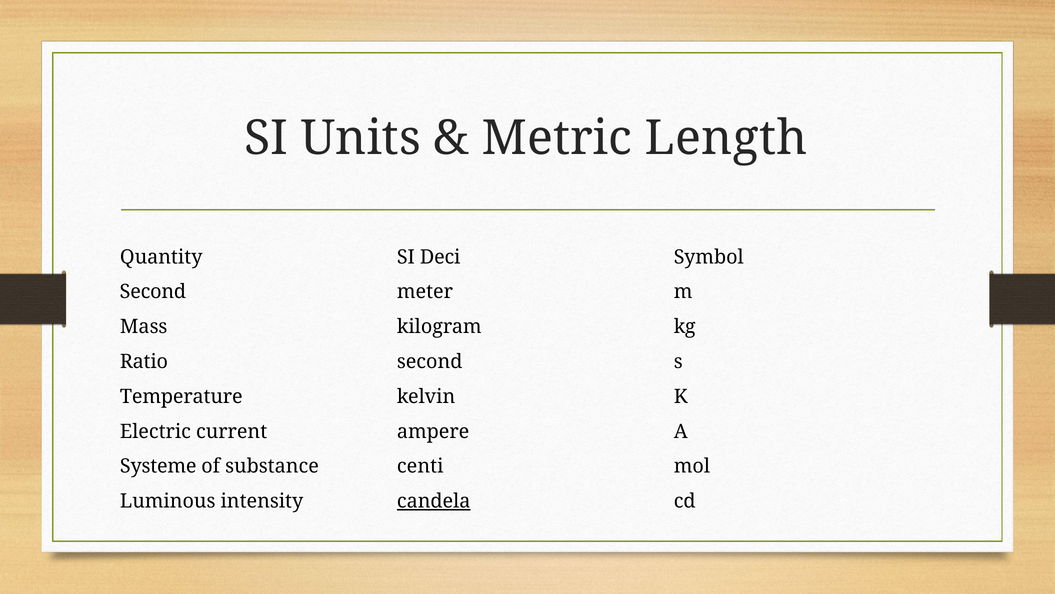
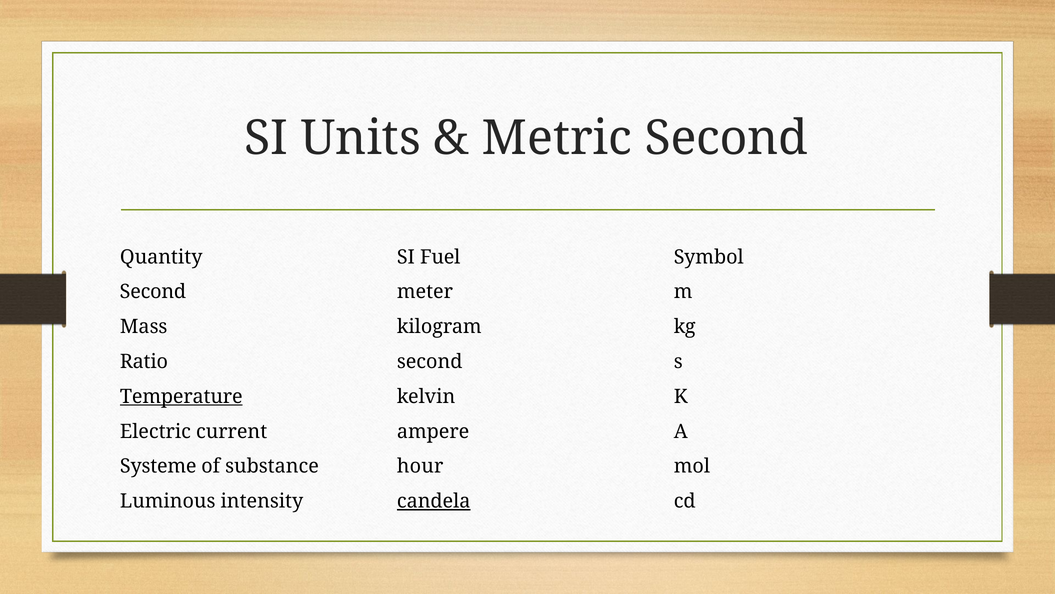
Metric Length: Length -> Second (726, 138)
Deci: Deci -> Fuel (440, 257)
Temperature underline: none -> present (181, 396)
centi: centi -> hour (420, 466)
